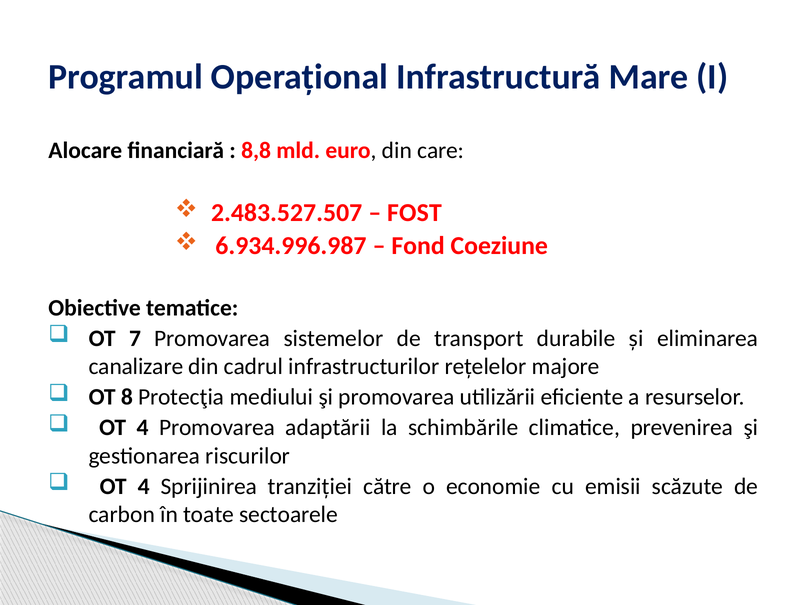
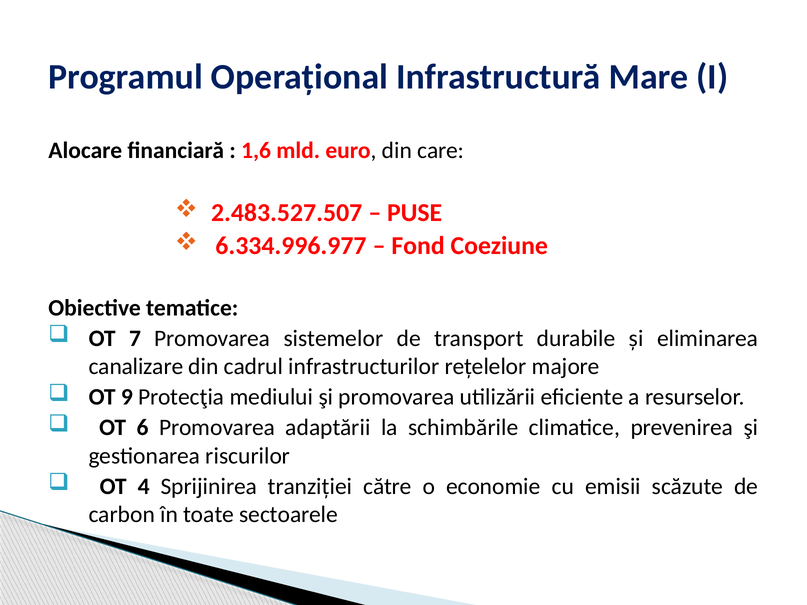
8,8: 8,8 -> 1,6 (256, 150)
FOST: FOST -> PUSE (415, 213)
6.934.996.987: 6.934.996.987 -> 6.334.996.977 (291, 246)
8: 8 -> 9 (127, 397)
4: 4 -> 6 (143, 428)
